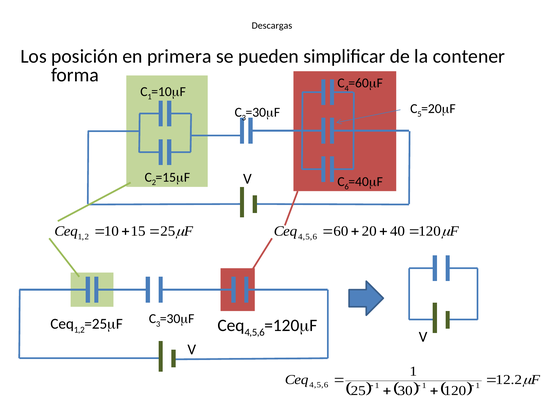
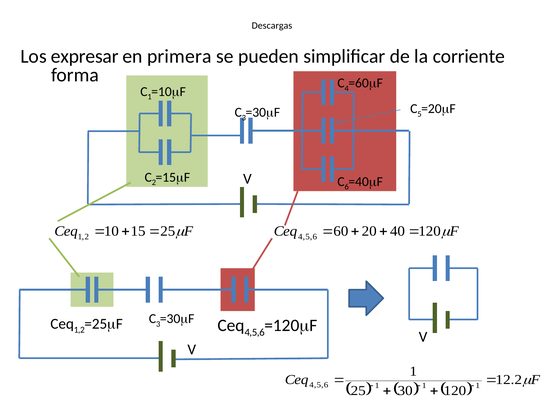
posición: posición -> expresar (85, 56)
contener: contener -> corriente (469, 56)
